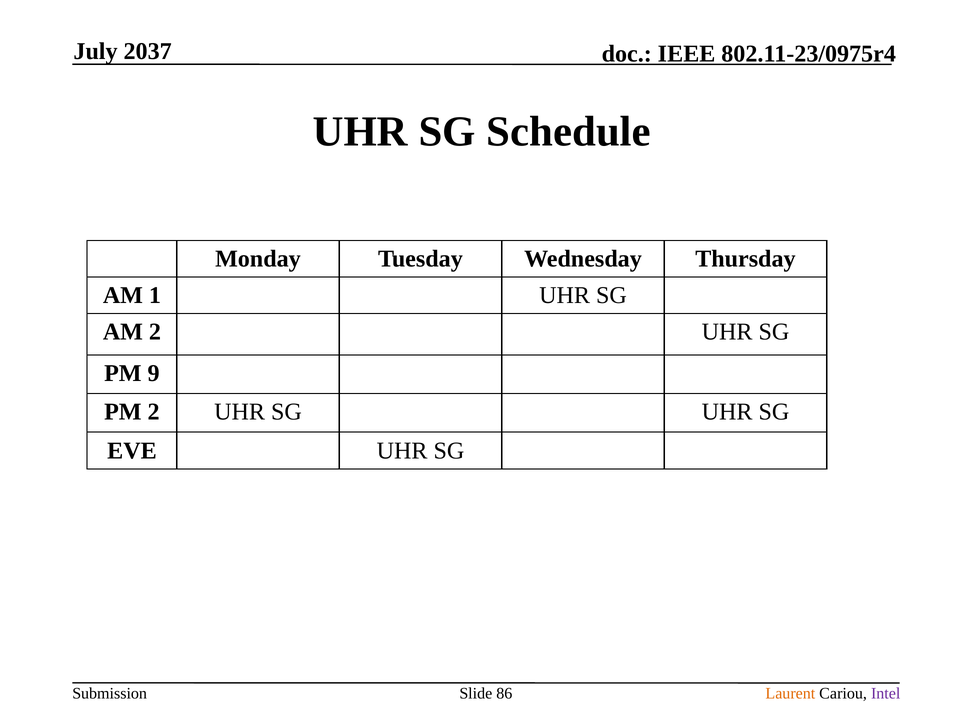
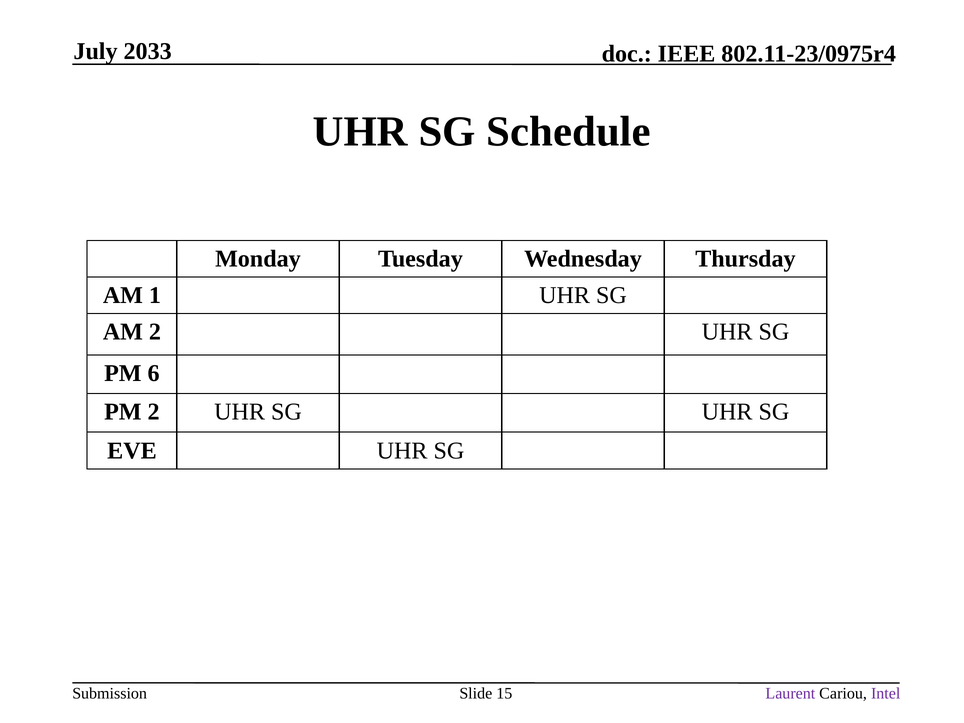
2037: 2037 -> 2033 (148, 51)
9: 9 -> 6 (154, 374)
86: 86 -> 15 (504, 693)
Laurent colour: orange -> purple (790, 693)
